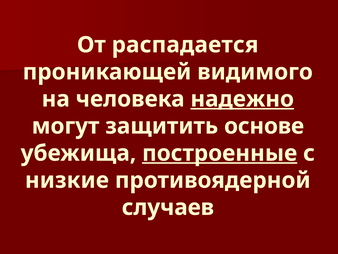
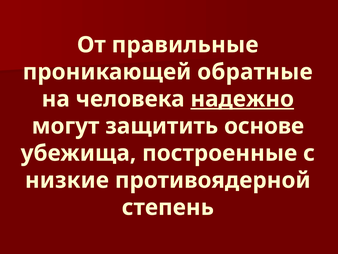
распадается: распадается -> правильные (185, 45)
видимого: видимого -> обратные (255, 72)
построенные underline: present -> none (220, 153)
случаев: случаев -> степень (168, 207)
